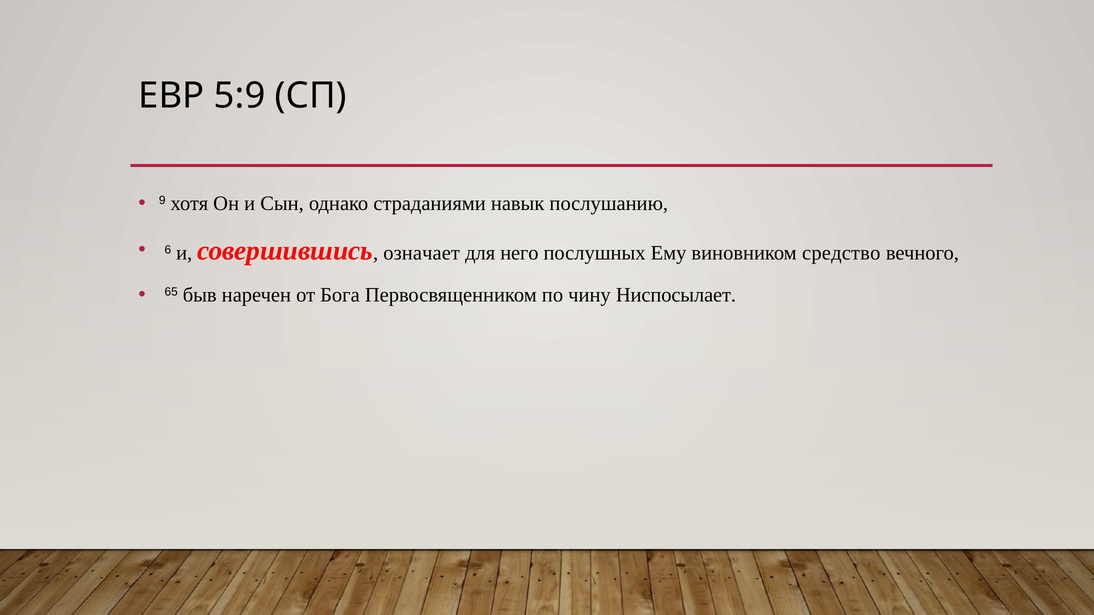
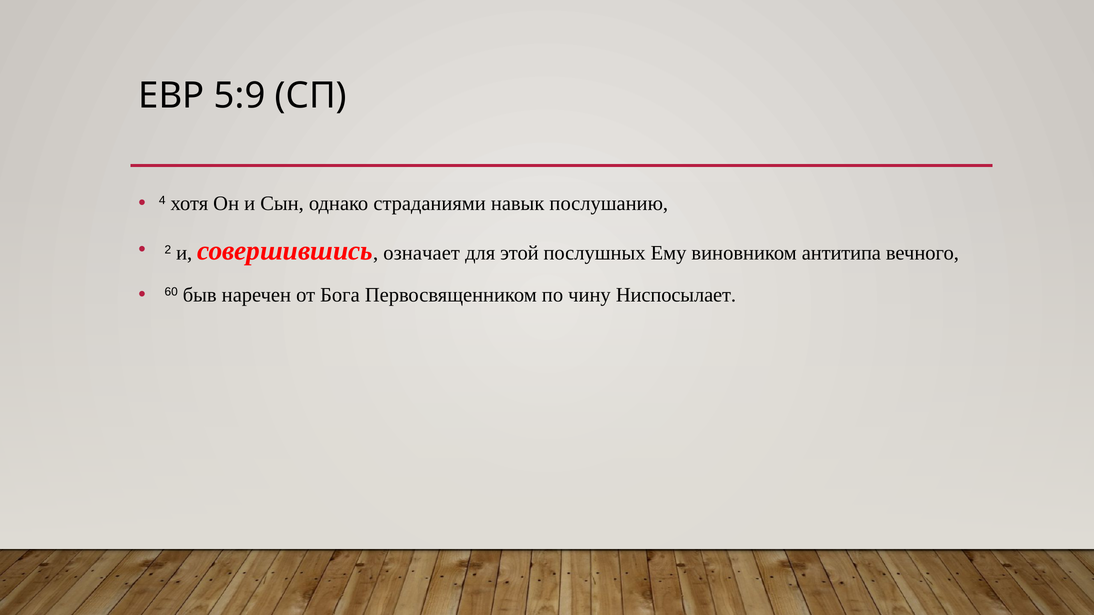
9: 9 -> 4 (162, 200)
6: 6 -> 2 (168, 250)
него: него -> этой (519, 253)
средство: средство -> антитипа (841, 253)
65: 65 -> 60 (171, 292)
